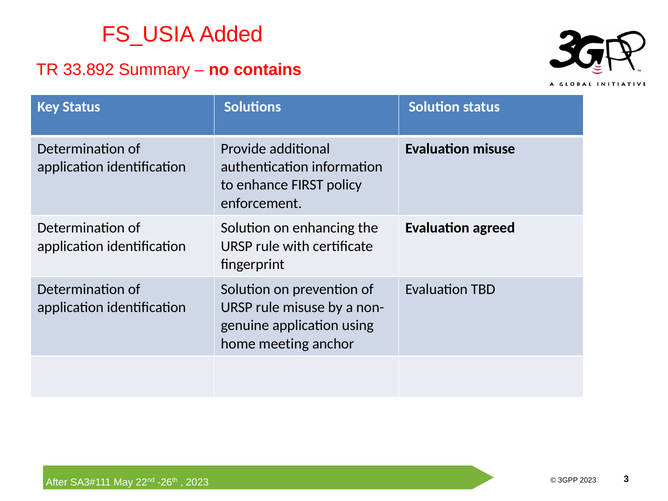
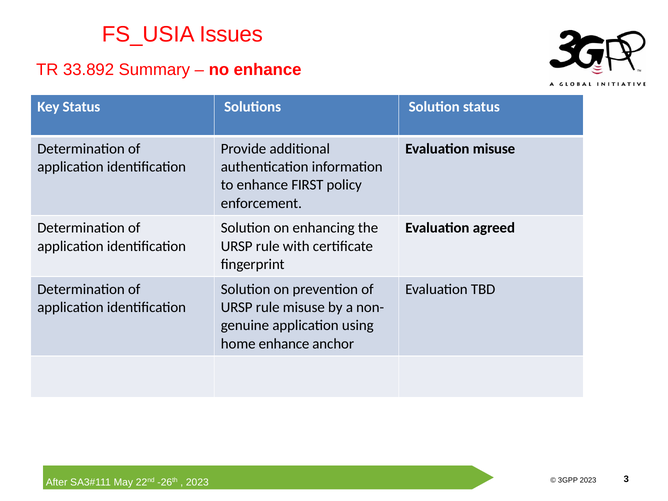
Added: Added -> Issues (231, 34)
no contains: contains -> enhance (268, 70)
home meeting: meeting -> enhance (284, 344)
